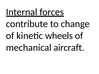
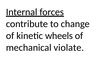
aircraft: aircraft -> violate (69, 48)
